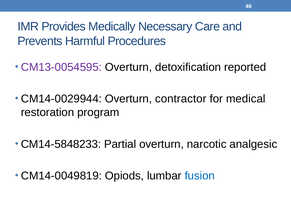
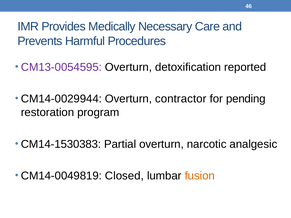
medical: medical -> pending (246, 99)
CM14-5848233: CM14-5848233 -> CM14-1530383 (61, 144)
Opiods: Opiods -> Closed (124, 176)
fusion colour: blue -> orange (200, 176)
